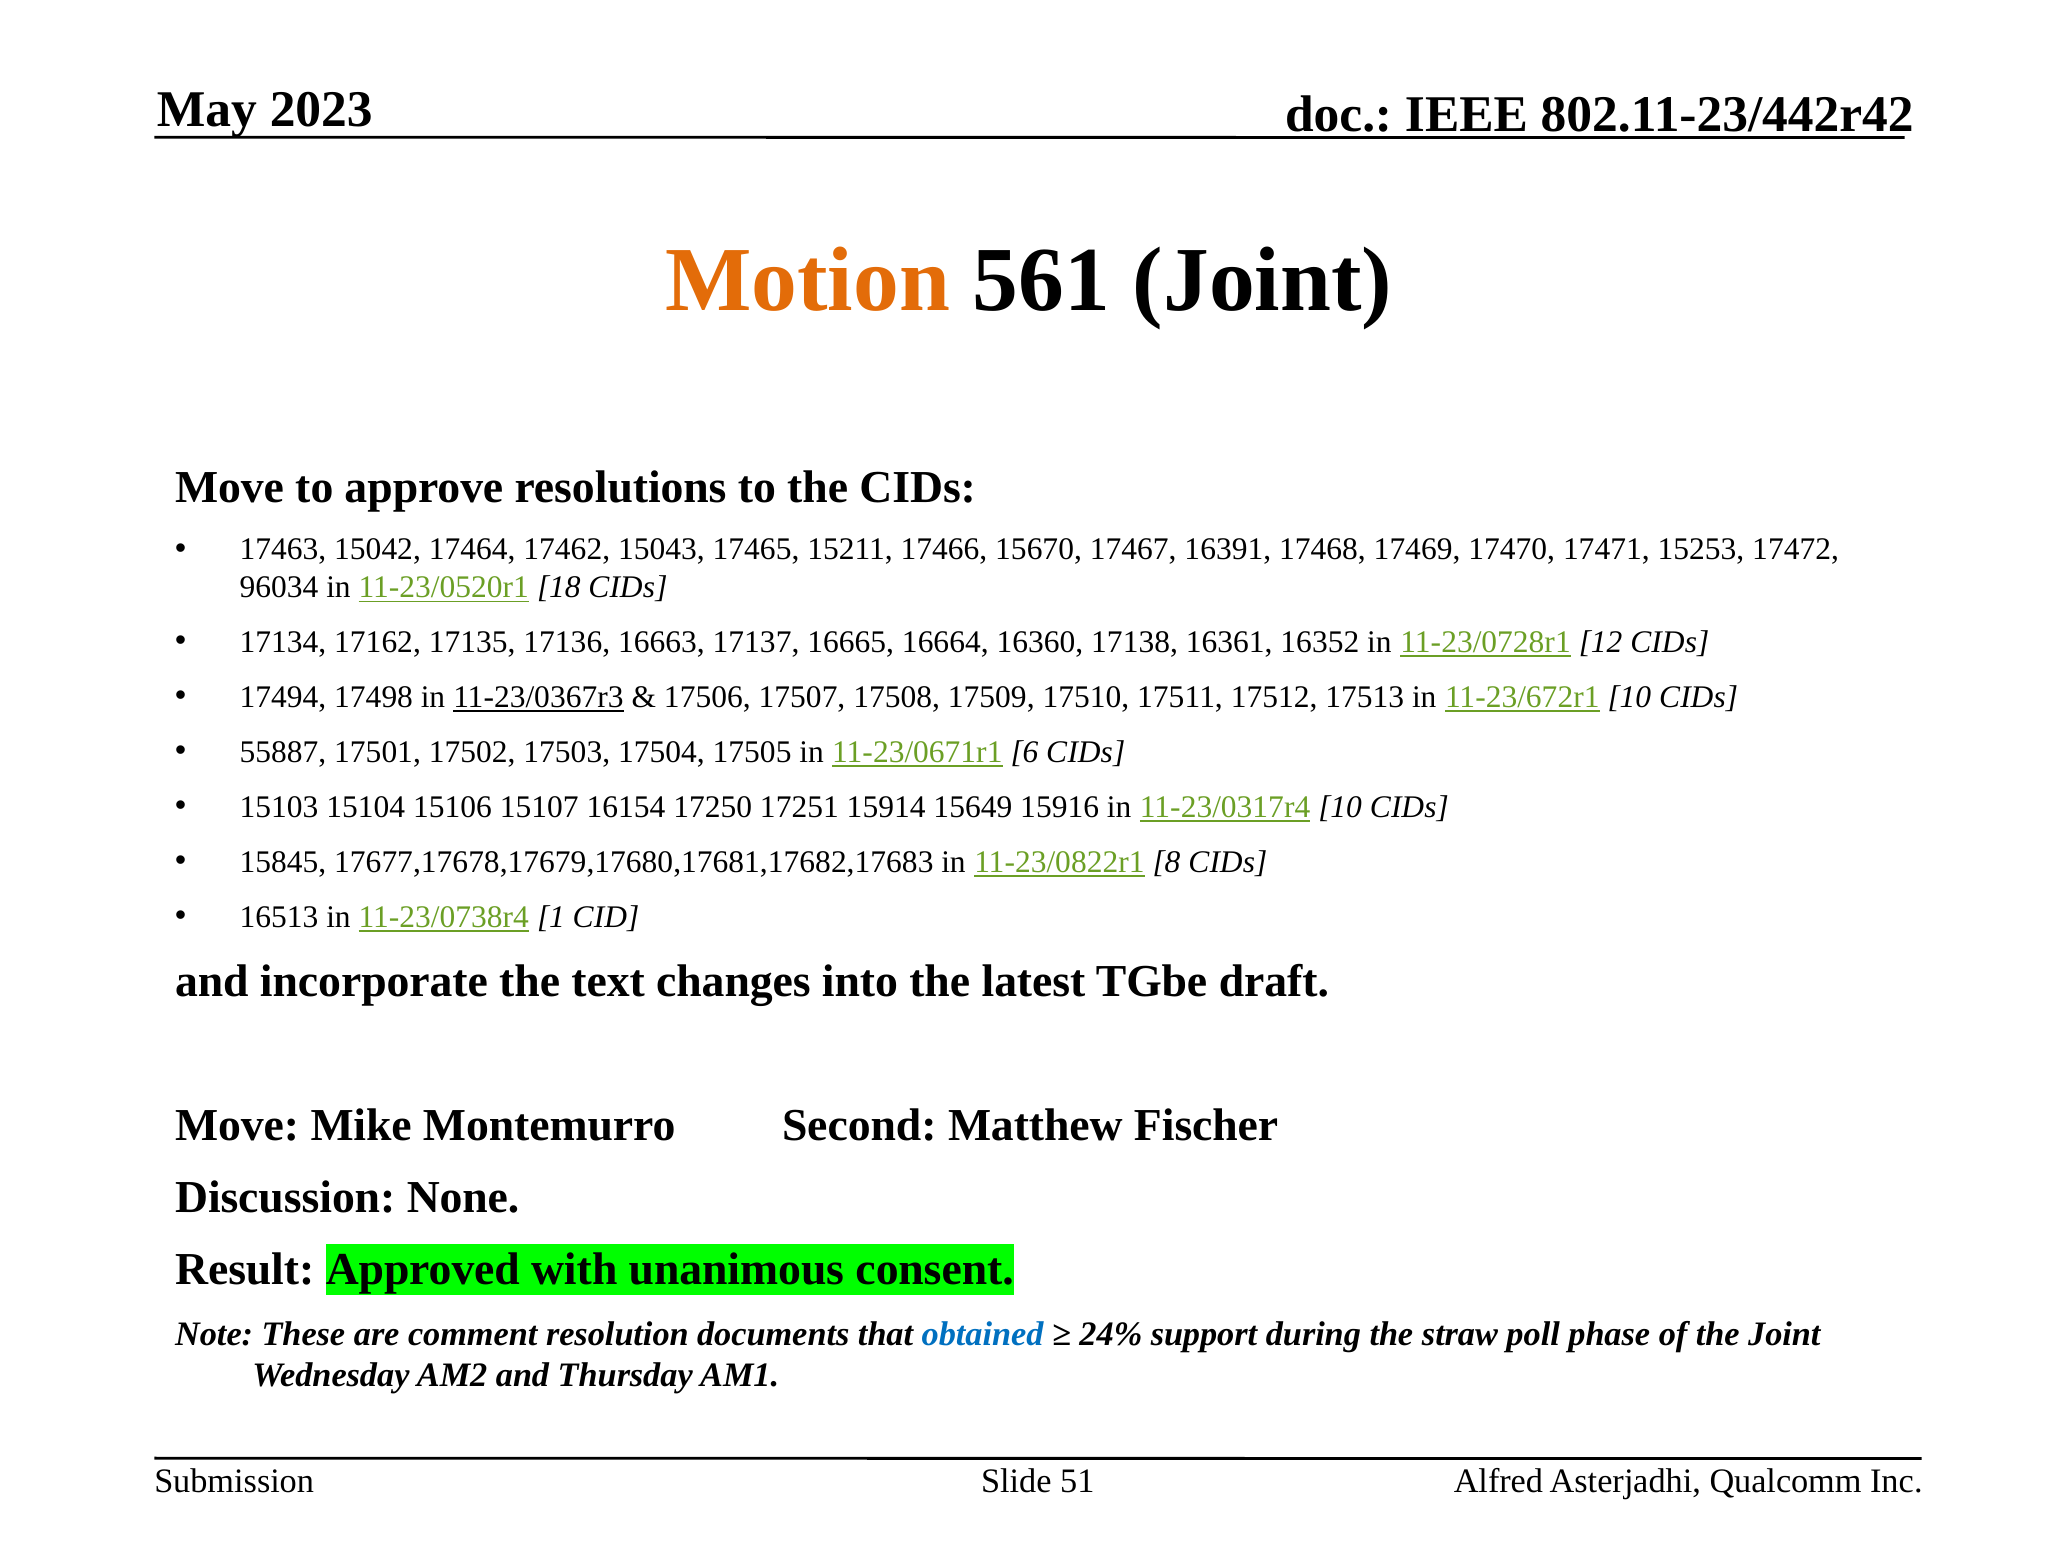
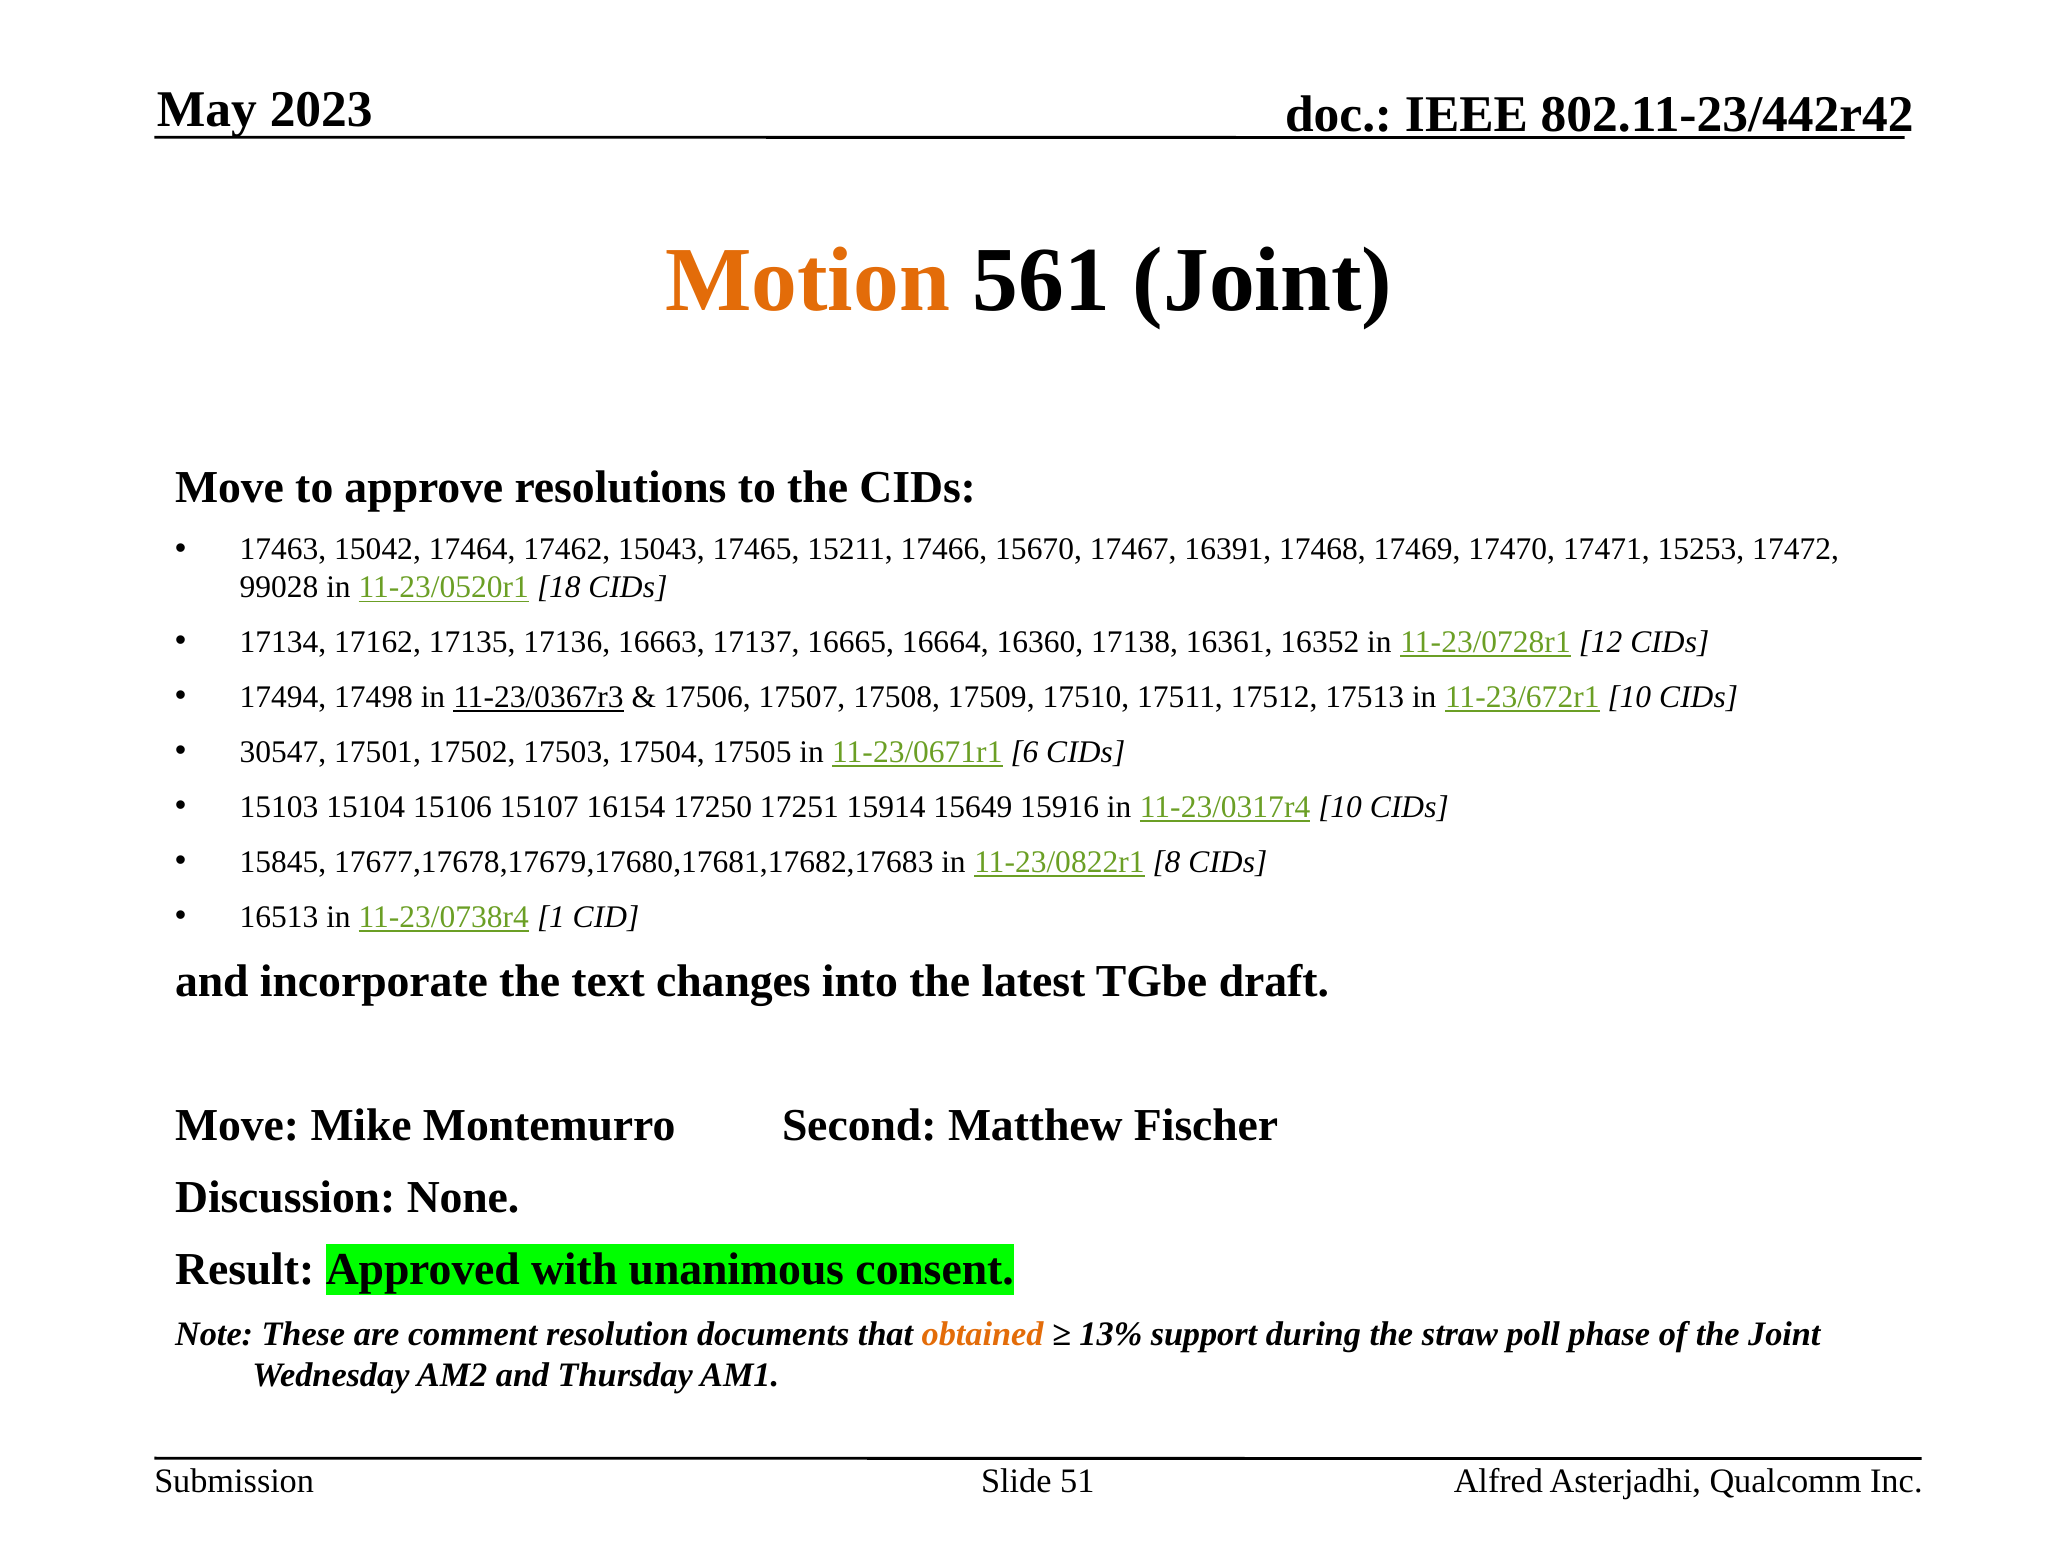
96034: 96034 -> 99028 (279, 587)
55887: 55887 -> 30547 (283, 752)
obtained colour: blue -> orange (983, 1334)
24%: 24% -> 13% (1111, 1334)
